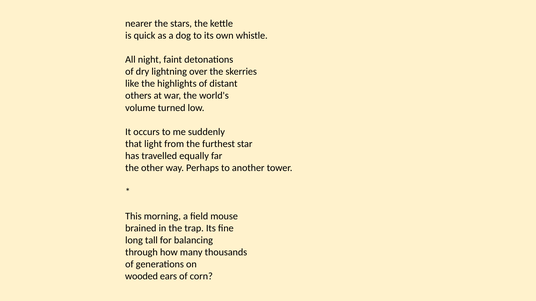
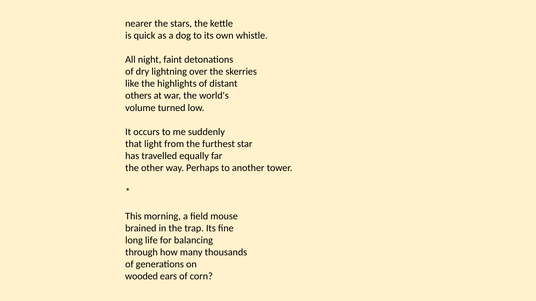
tall: tall -> life (151, 241)
